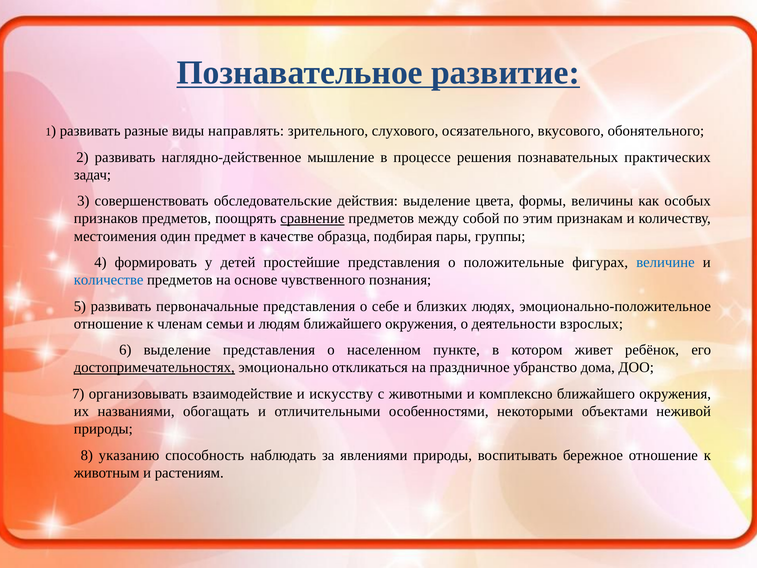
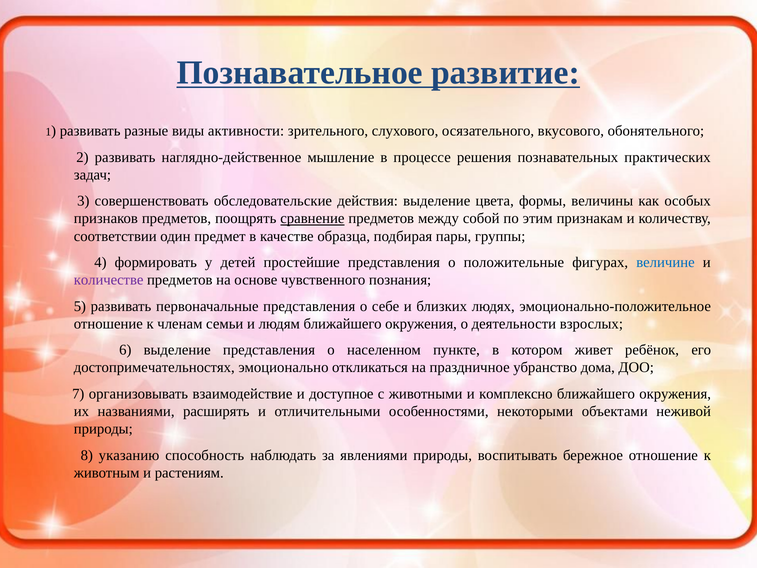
направлять: направлять -> активности (246, 131)
местоимения: местоимения -> соответствии (115, 236)
количестве colour: blue -> purple (109, 280)
достопримечательностях underline: present -> none (154, 367)
искусству: искусству -> доступное (341, 394)
обогащать: обогащать -> расширять (216, 411)
